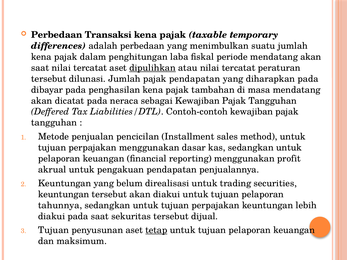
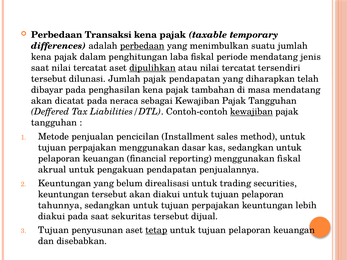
perbedaan underline: none -> present (142, 46)
periode mendatang akan: akan -> jenis (311, 57)
peraturan: peraturan -> tersendiri (279, 68)
diharapkan pada: pada -> telah (308, 79)
kewajiban underline: none -> present (252, 112)
menggunakan profit: profit -> fiskal (289, 159)
maksimum: maksimum -> disebabkan (82, 241)
